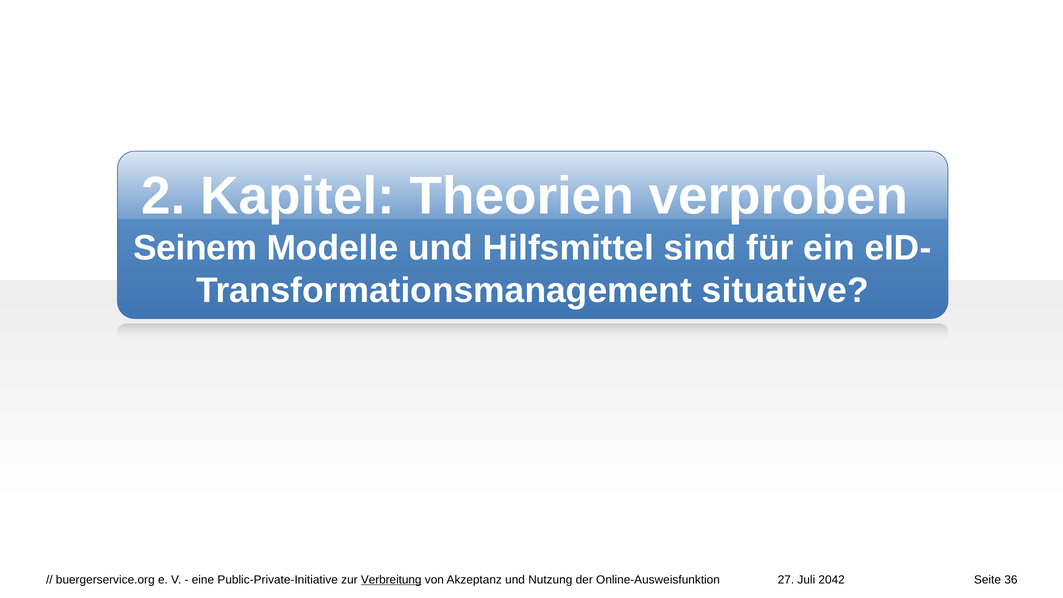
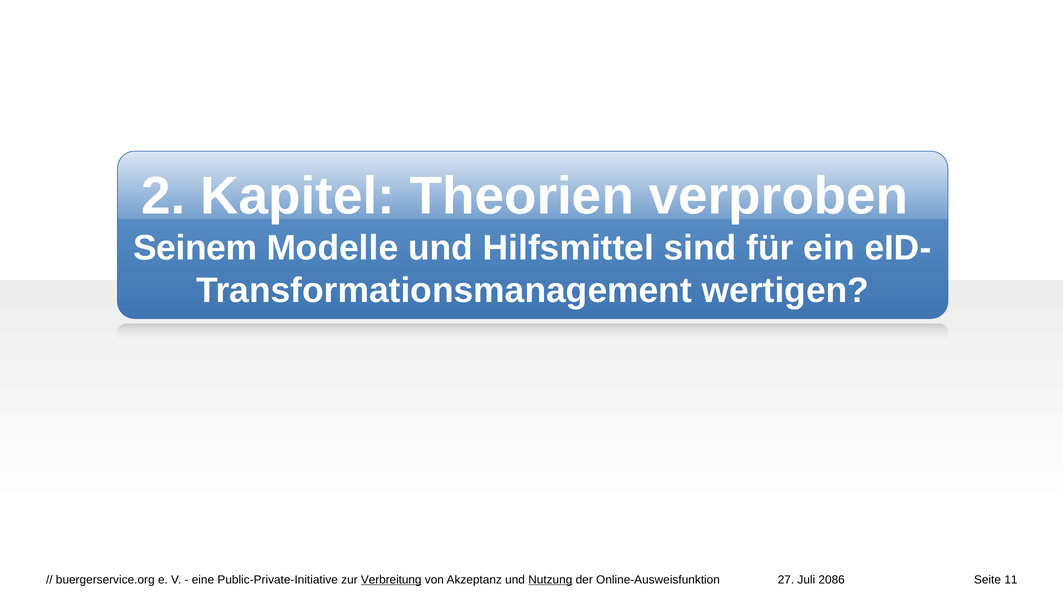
situative: situative -> wertigen (785, 291)
Nutzung underline: none -> present (550, 580)
2042: 2042 -> 2086 (832, 580)
36: 36 -> 11 (1011, 580)
